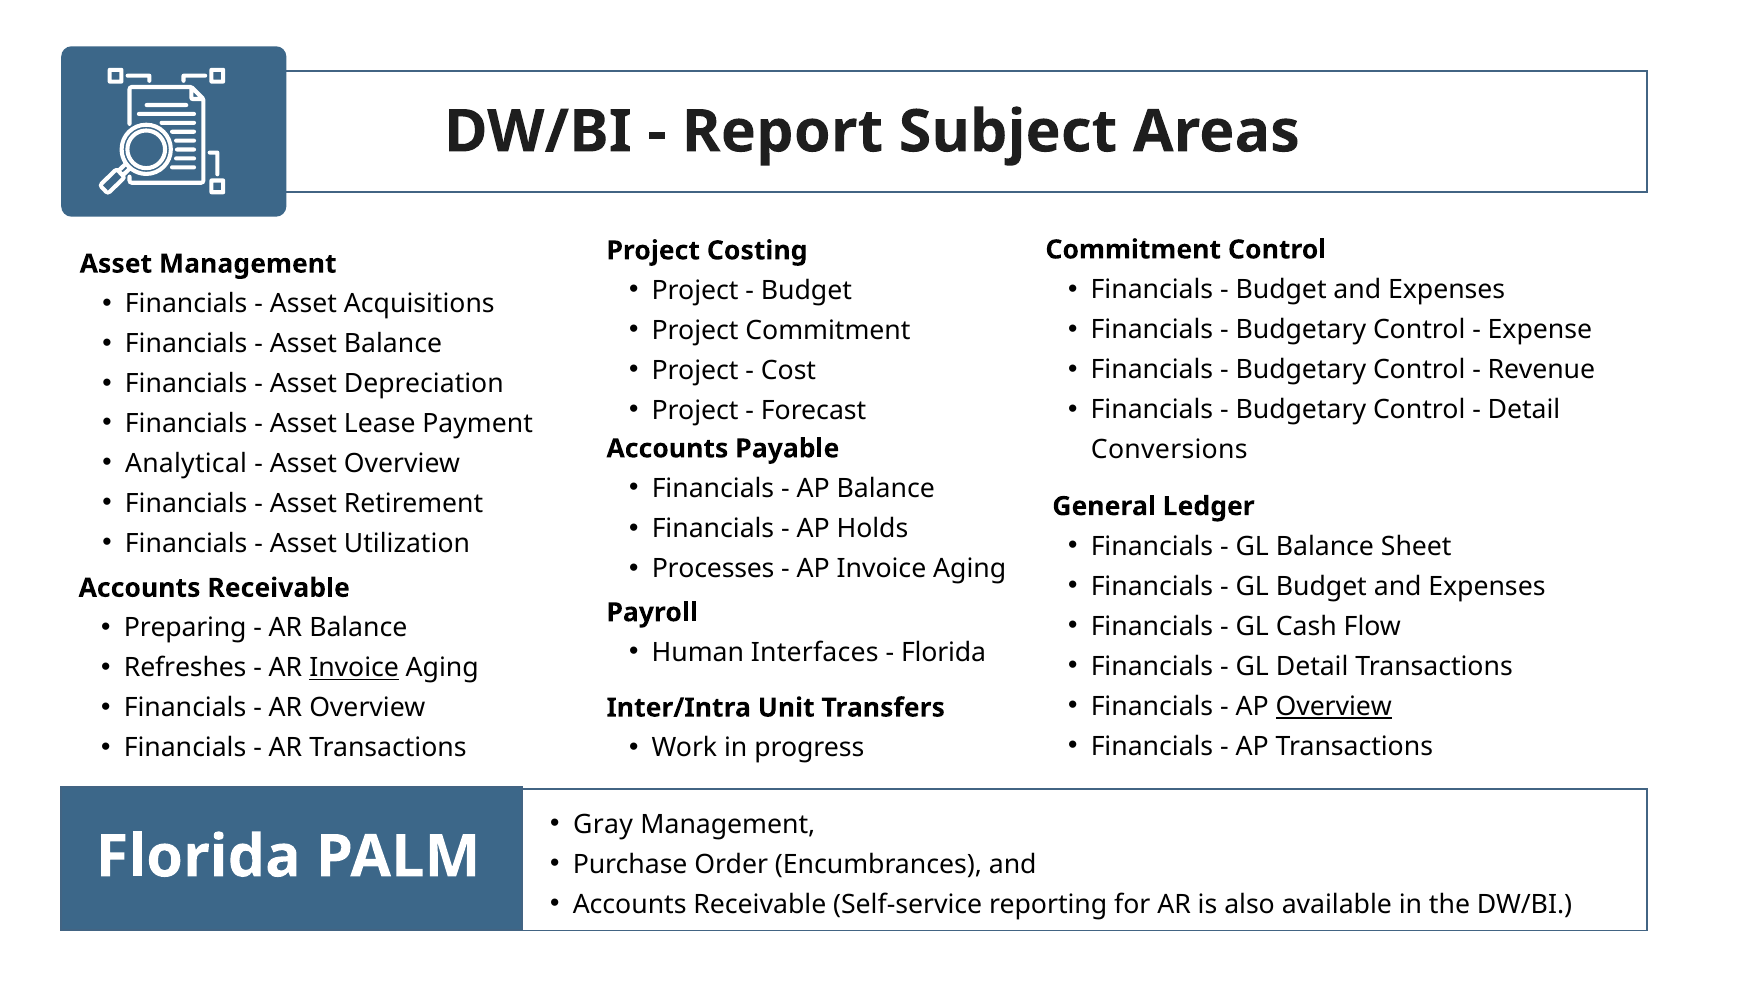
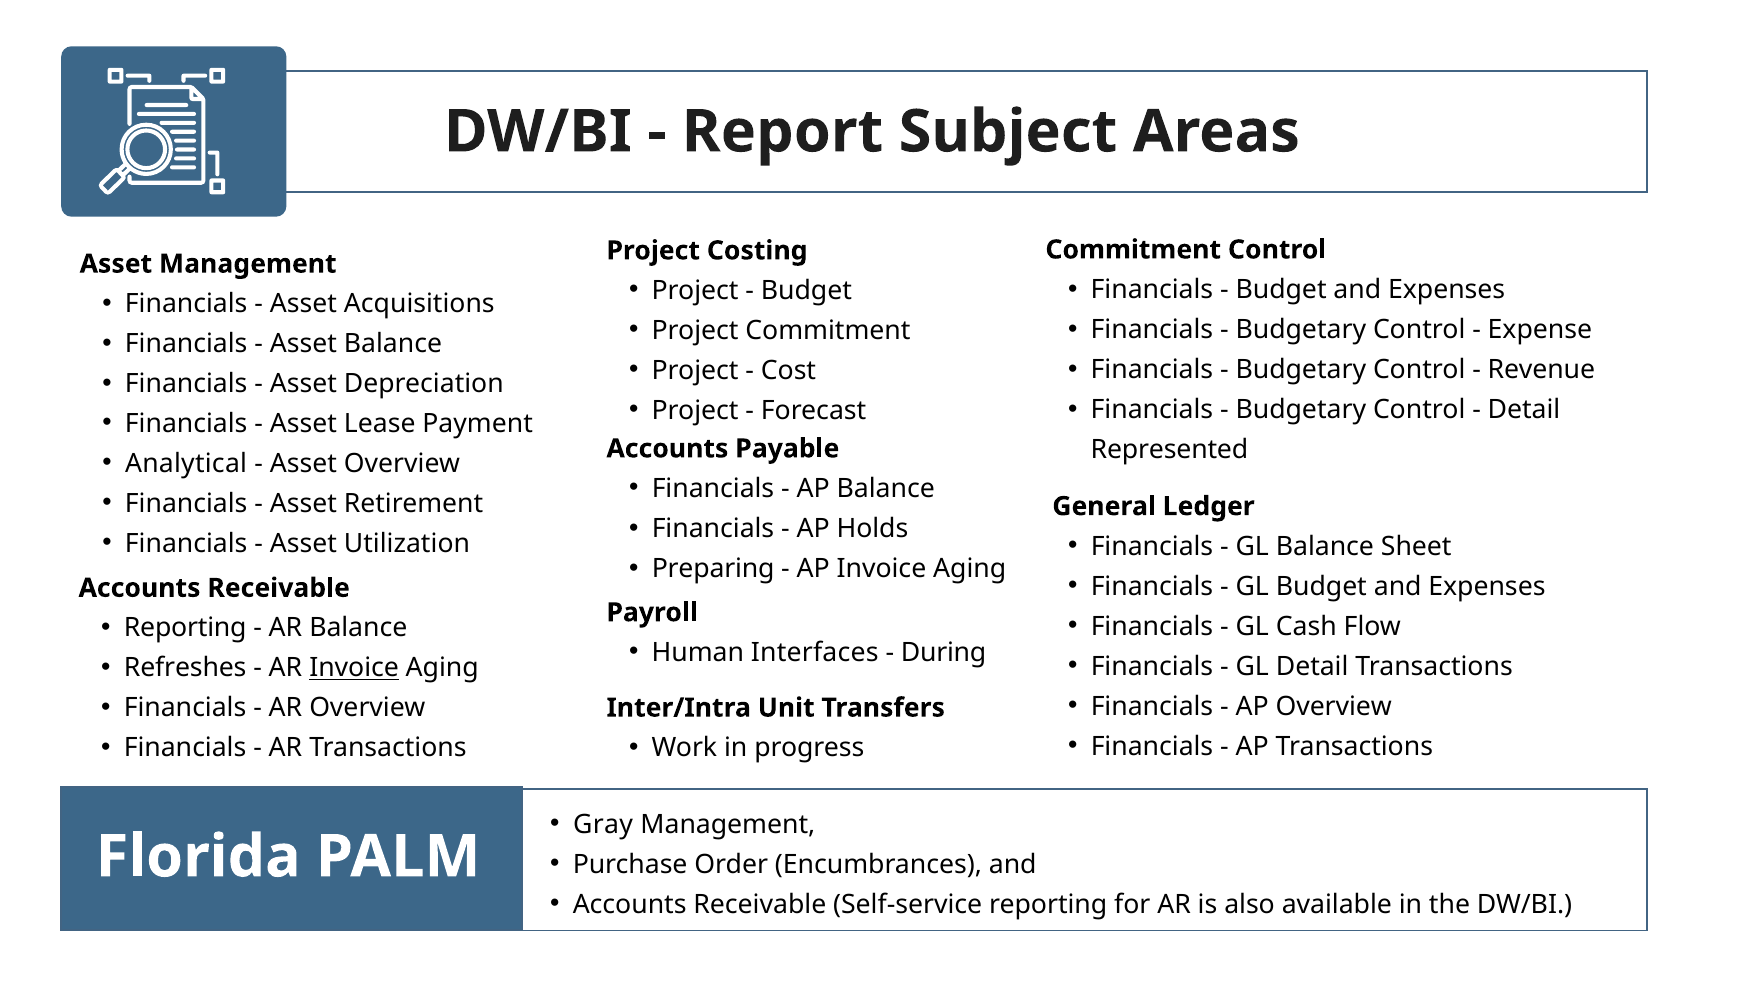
Conversions: Conversions -> Represented (1169, 450)
Processes: Processes -> Preparing (713, 568)
Preparing: Preparing -> Reporting (185, 628)
Florida: Florida -> During (944, 652)
Overview underline: present -> none (1334, 706)
